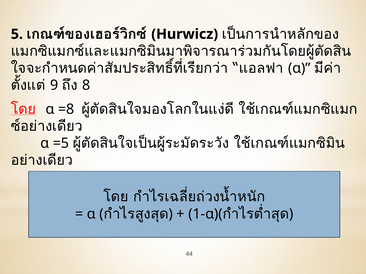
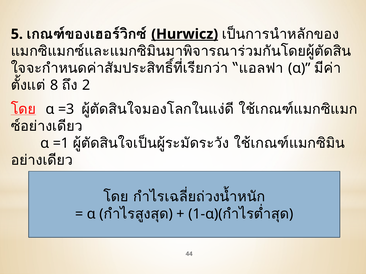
Hurwicz underline: none -> present (185, 34)
9: 9 -> 8 (54, 85)
8: 8 -> 2 (86, 85)
=8: =8 -> =3 (66, 109)
=5: =5 -> =1 (61, 143)
